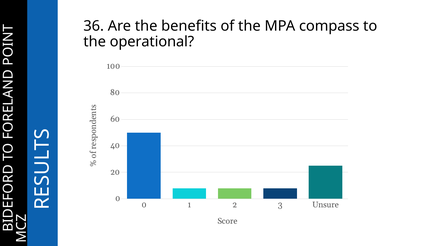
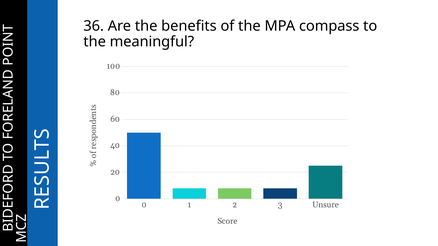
operational: operational -> meaningful (152, 42)
